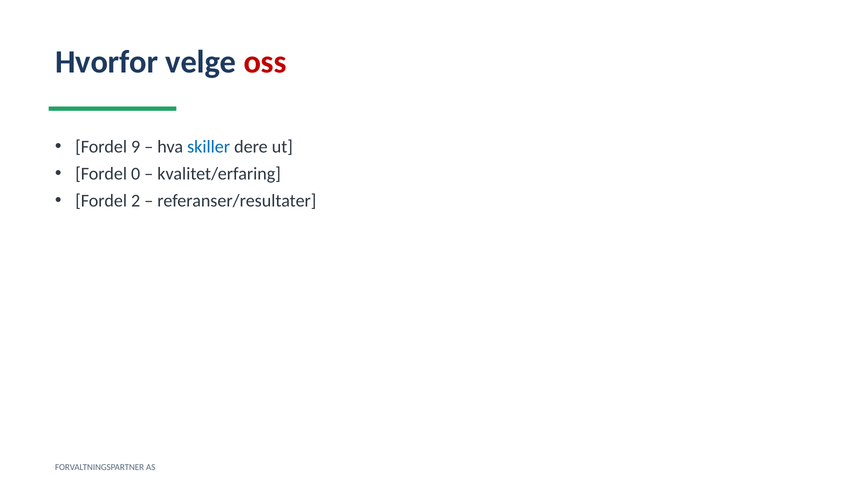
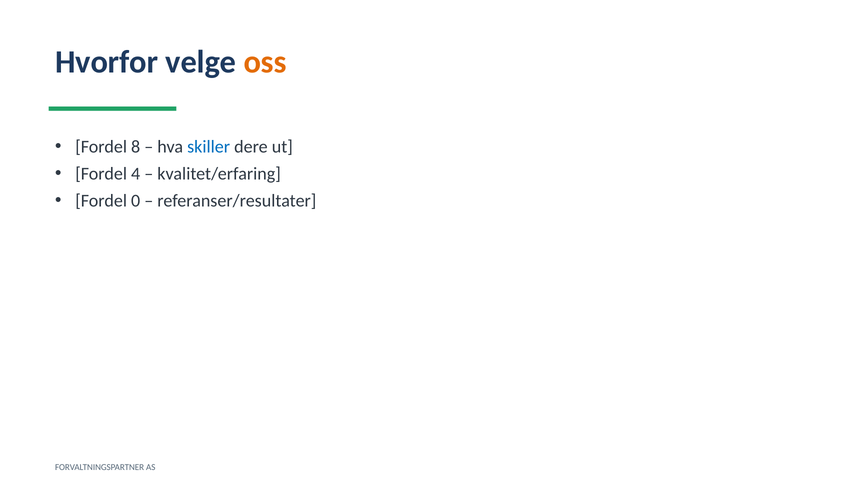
oss colour: red -> orange (265, 62)
9: 9 -> 8 (136, 147)
0: 0 -> 4 (136, 174)
2: 2 -> 0 (136, 201)
